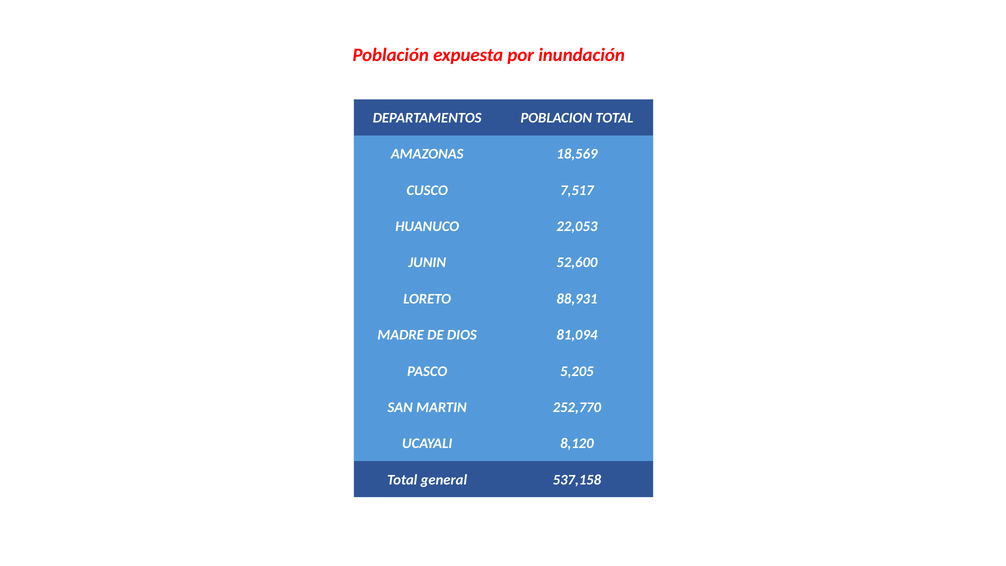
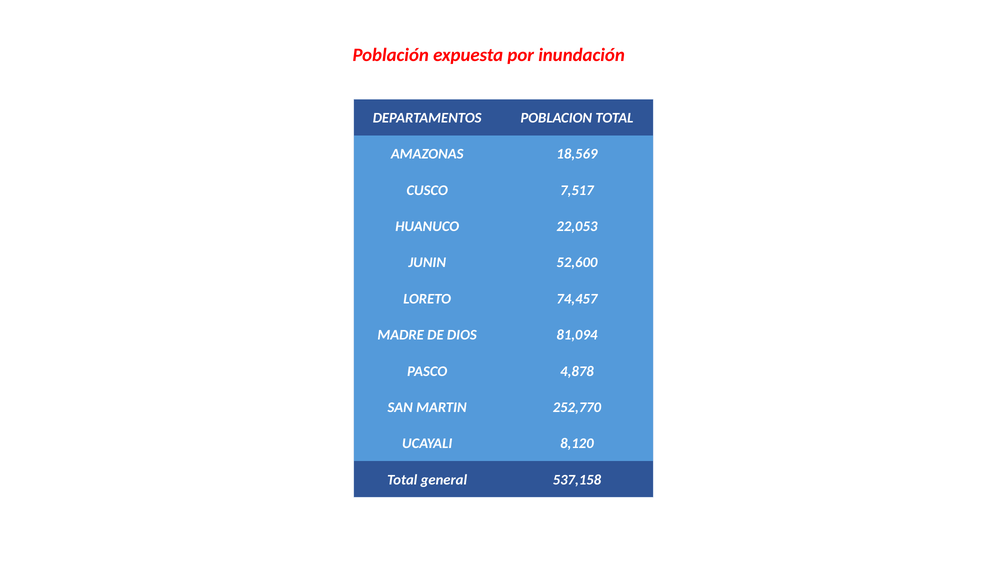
88,931: 88,931 -> 74,457 (577, 299)
5,205: 5,205 -> 4,878 (577, 371)
